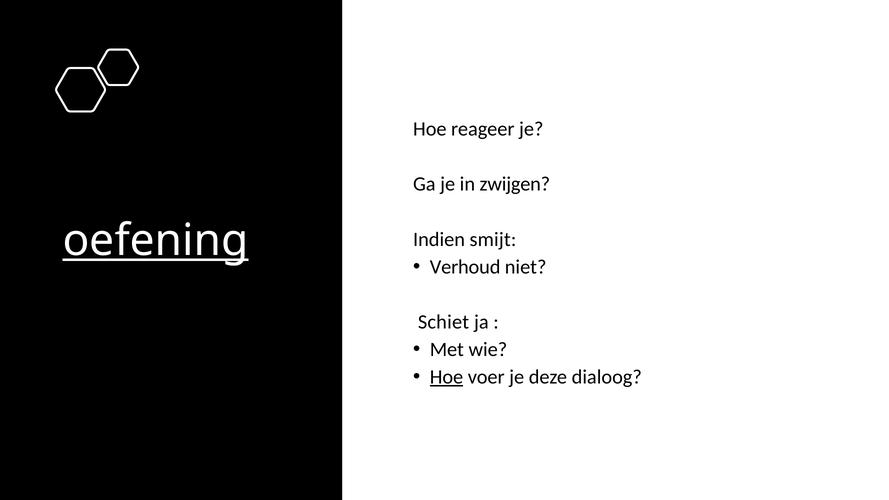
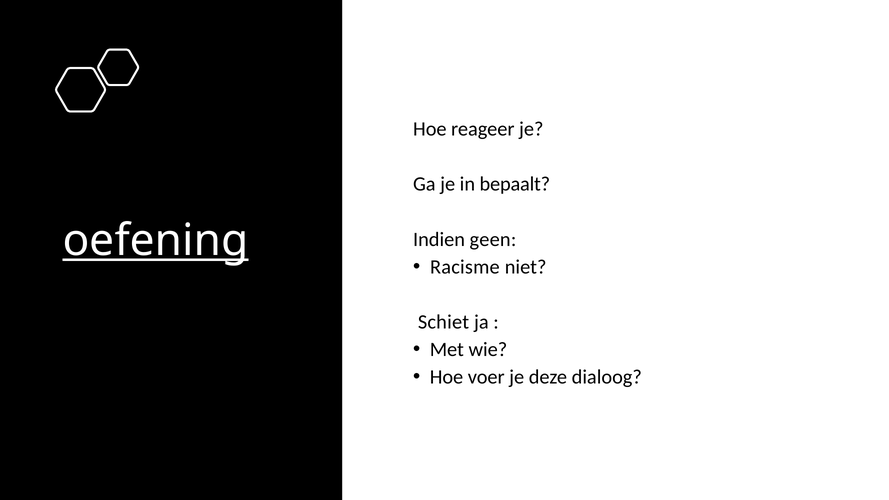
zwijgen: zwijgen -> bepaalt (515, 184)
smijt: smijt -> geen (493, 239)
Verhoud: Verhoud -> Racisme (465, 267)
Hoe underline: present -> none (447, 377)
